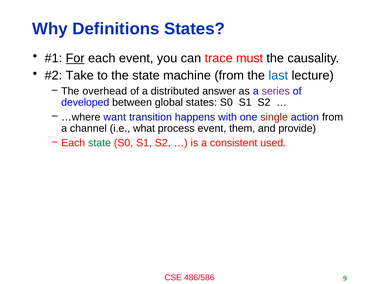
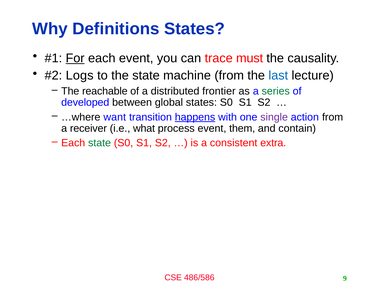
Take: Take -> Logs (80, 76)
overhead: overhead -> reachable (105, 91)
answer: answer -> frontier (219, 91)
series colour: purple -> green (276, 91)
happens underline: none -> present (195, 117)
single colour: red -> purple (274, 117)
channel: channel -> receiver (88, 129)
provide: provide -> contain (297, 129)
used: used -> extra (273, 143)
